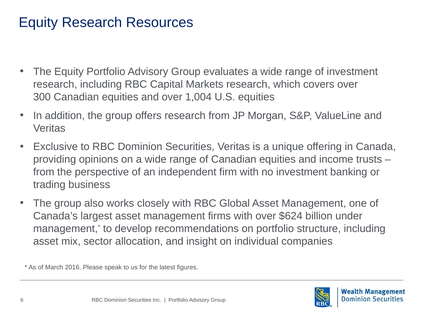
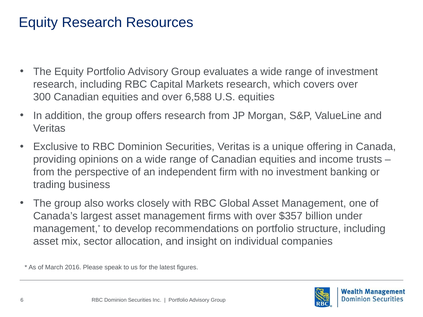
1,004: 1,004 -> 6,588 (198, 97)
$624: $624 -> $357 (291, 216)
